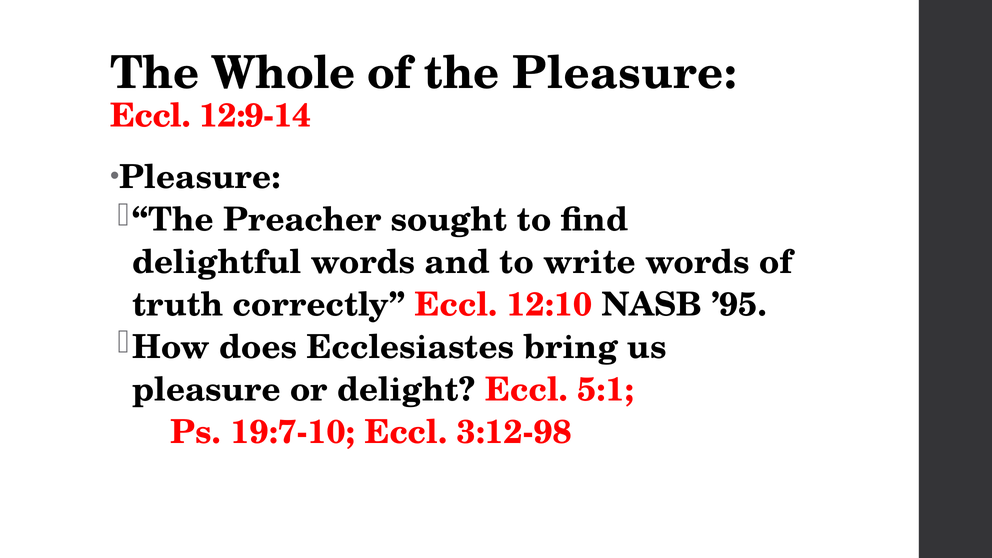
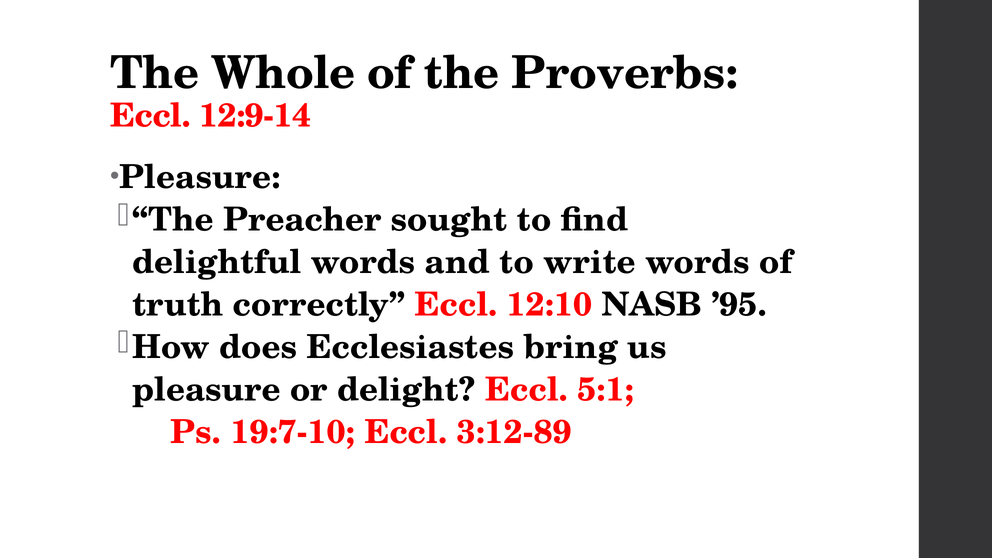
the Pleasure: Pleasure -> Proverbs (625, 73)
3:12-98: 3:12-98 -> 3:12-89 (514, 432)
